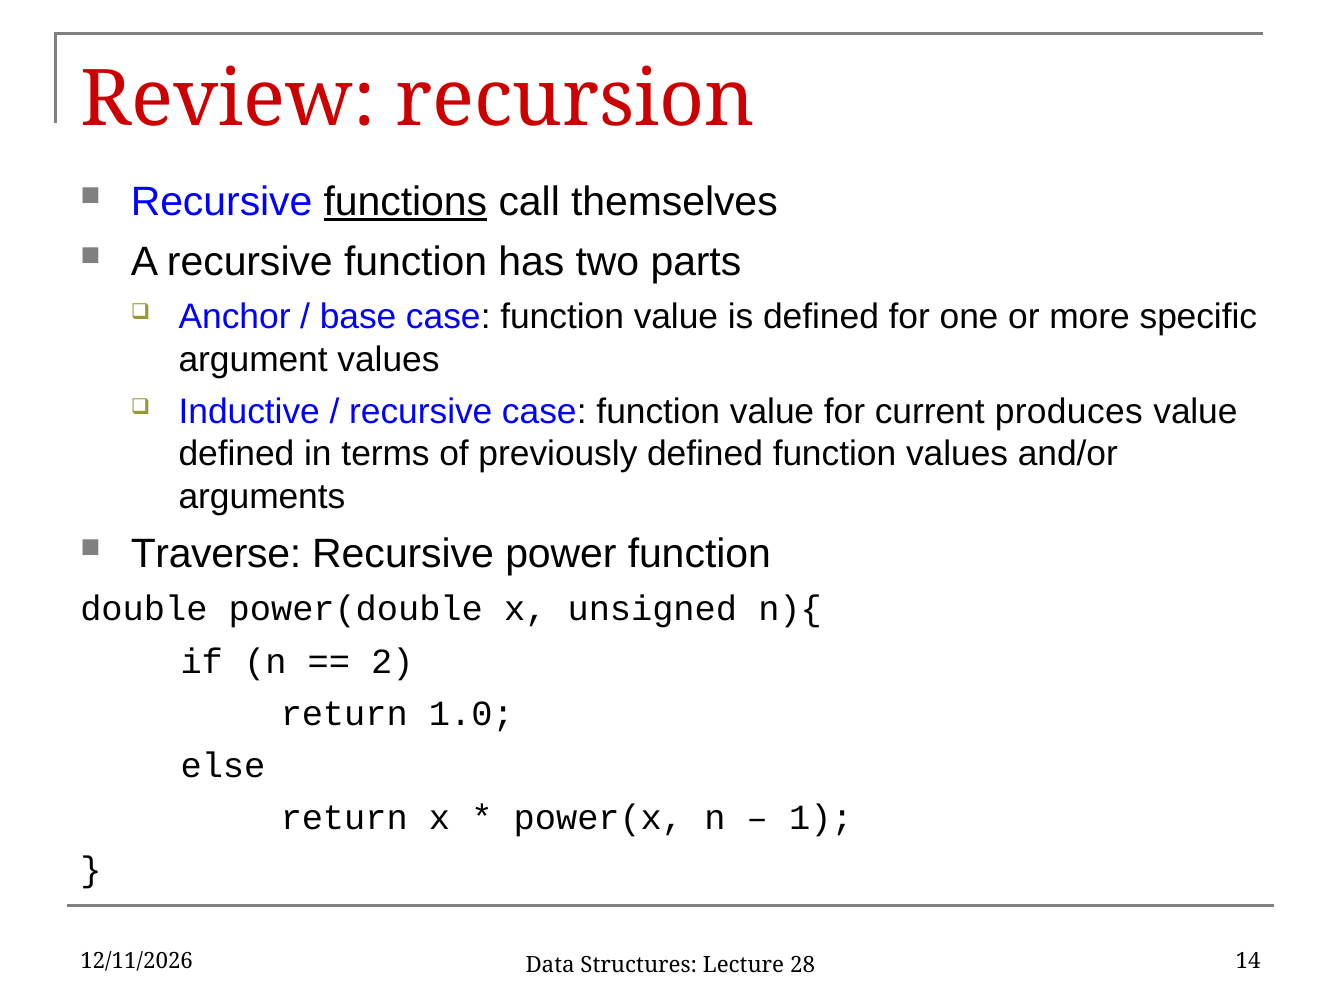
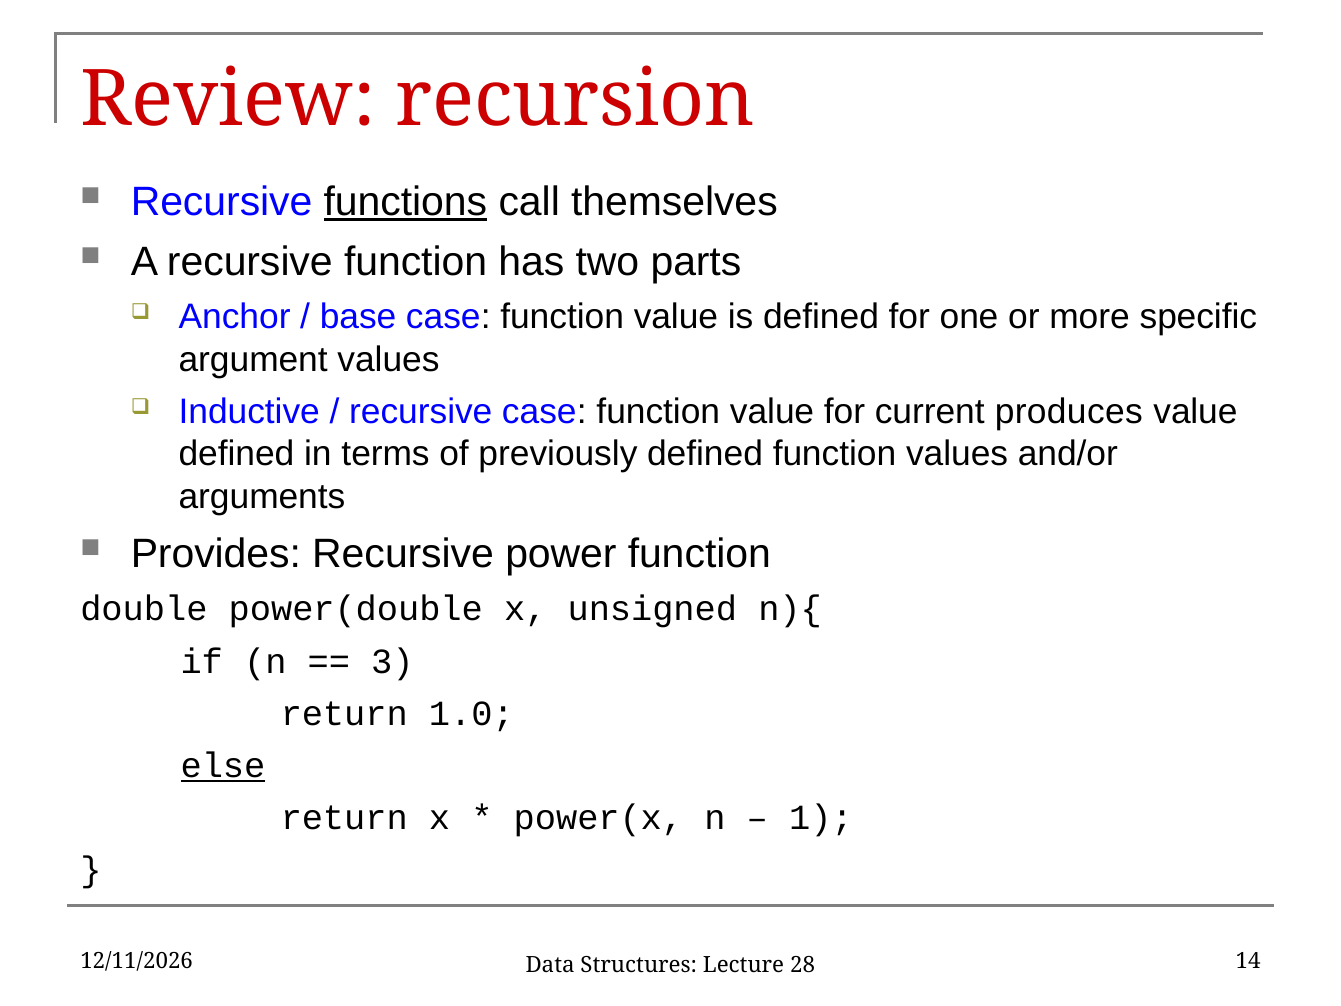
Traverse: Traverse -> Provides (216, 554)
2: 2 -> 3 (392, 661)
else underline: none -> present (223, 765)
